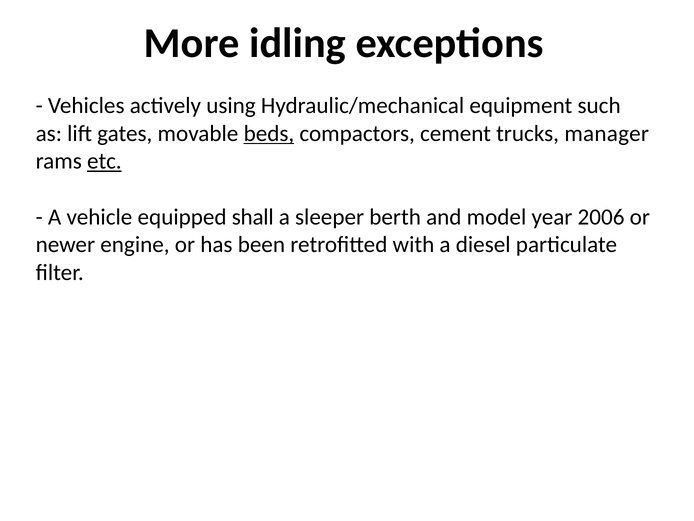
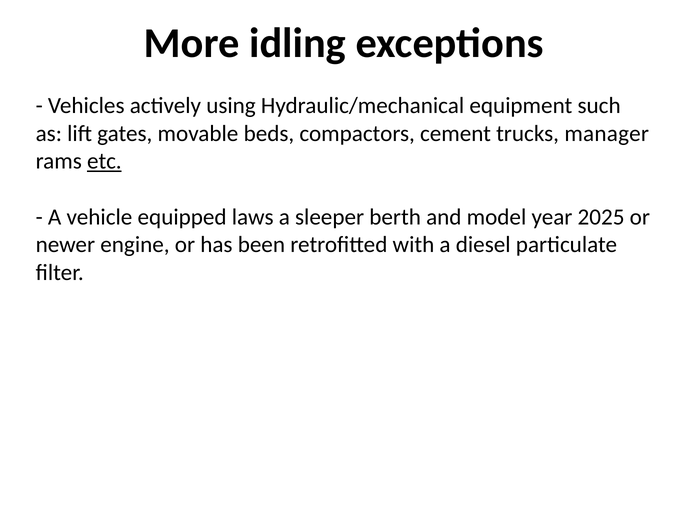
beds underline: present -> none (269, 133)
shall: shall -> laws (253, 217)
2006: 2006 -> 2025 (601, 217)
